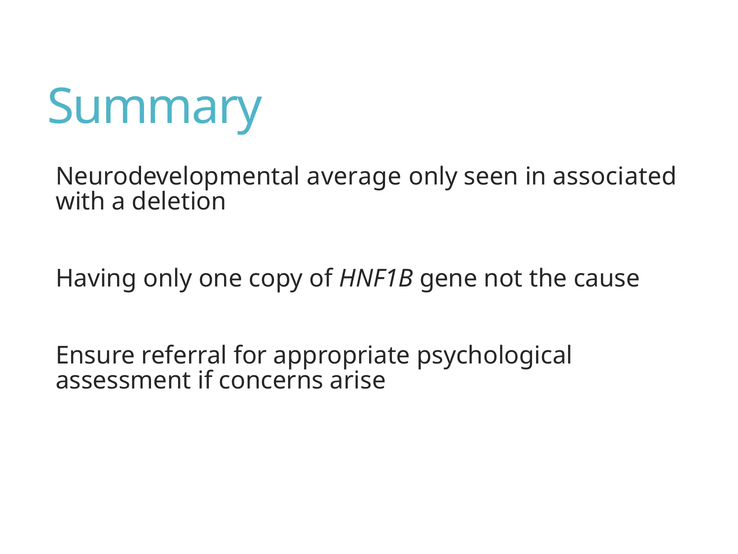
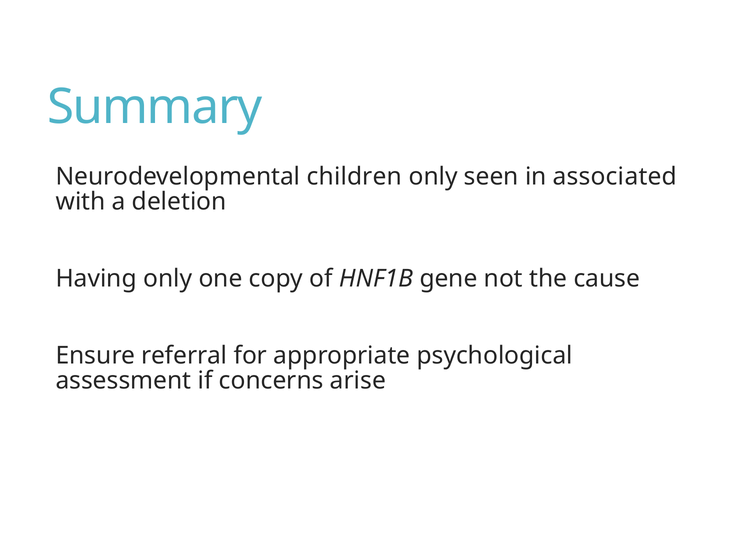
average: average -> children (354, 177)
